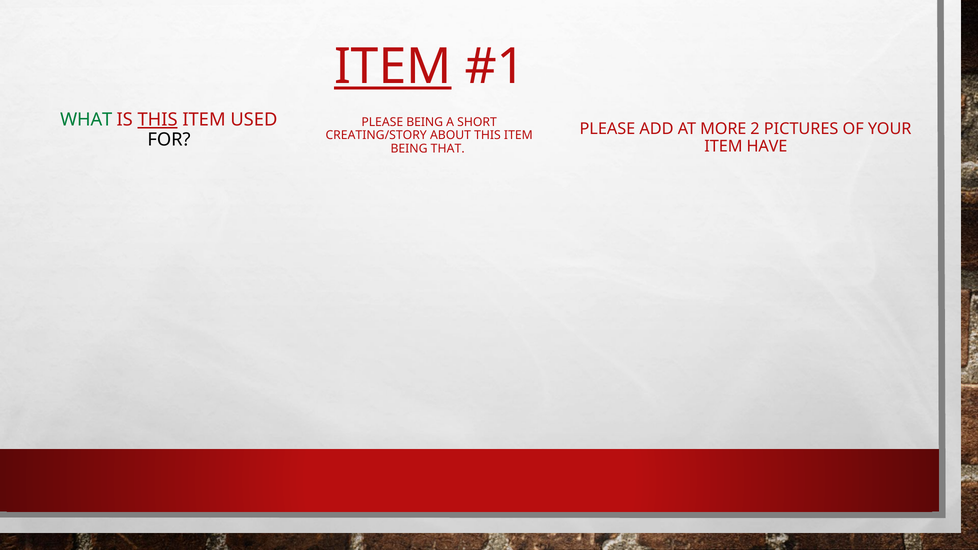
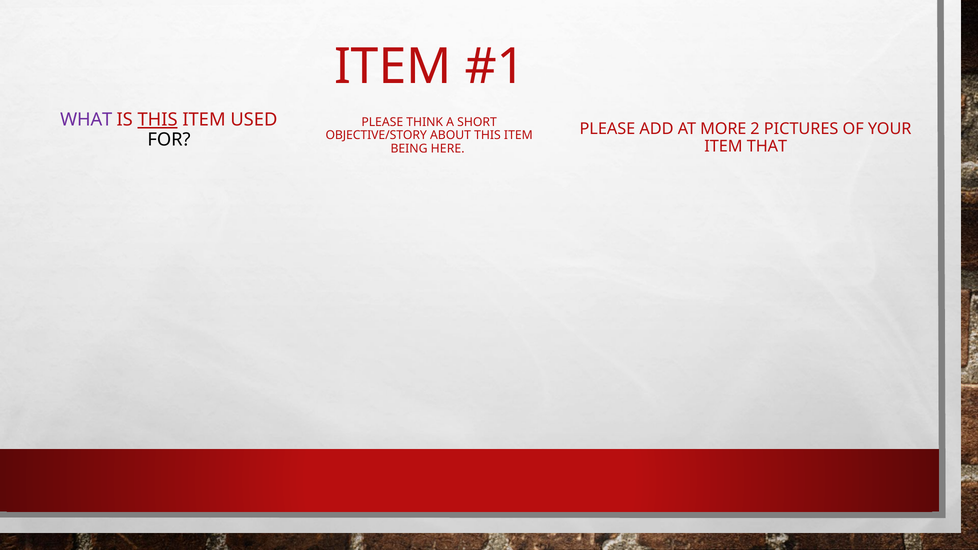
ITEM underline: present -> none (393, 67)
WHAT colour: green -> purple (86, 120)
PLEASE BEING: BEING -> THINK (425, 122)
CREATING/STORY: CREATING/STORY -> OBJECTIVE/STORY (376, 135)
HAVE: HAVE -> THAT (767, 146)
THAT: THAT -> HERE (448, 149)
